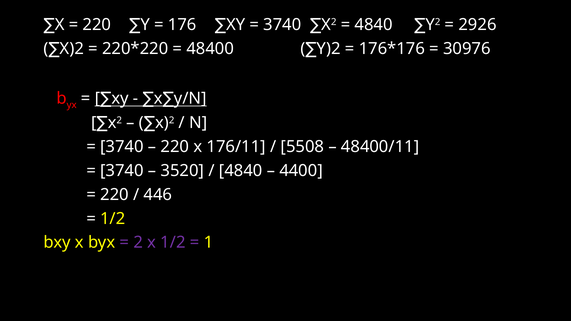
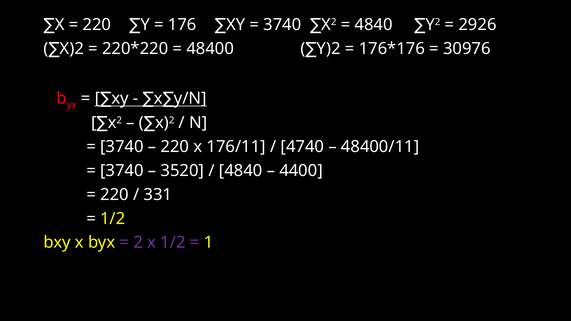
5508: 5508 -> 4740 (302, 147)
446: 446 -> 331 (158, 195)
